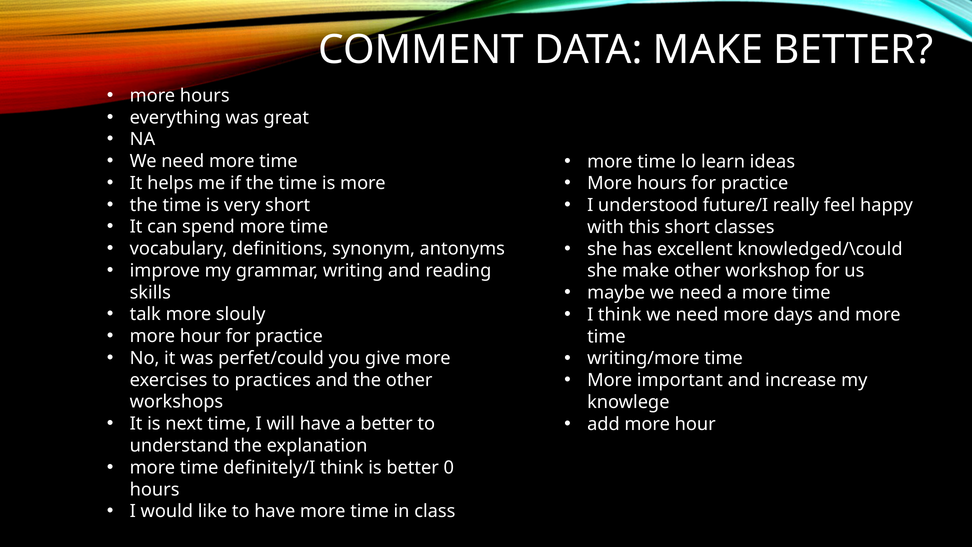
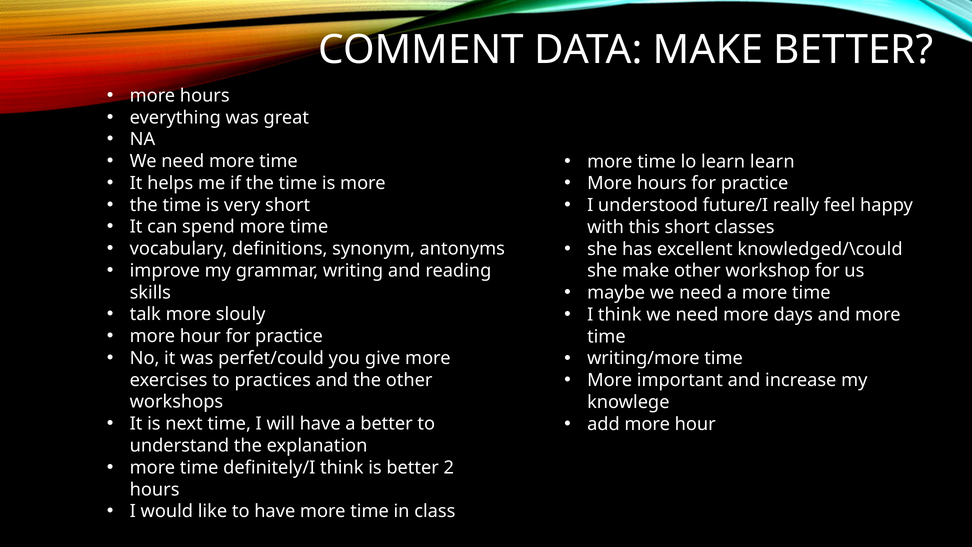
learn ideas: ideas -> learn (772, 161)
0: 0 -> 2 (449, 467)
